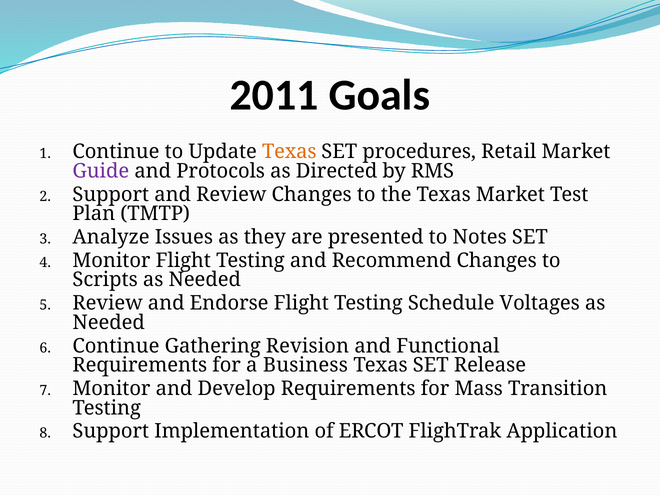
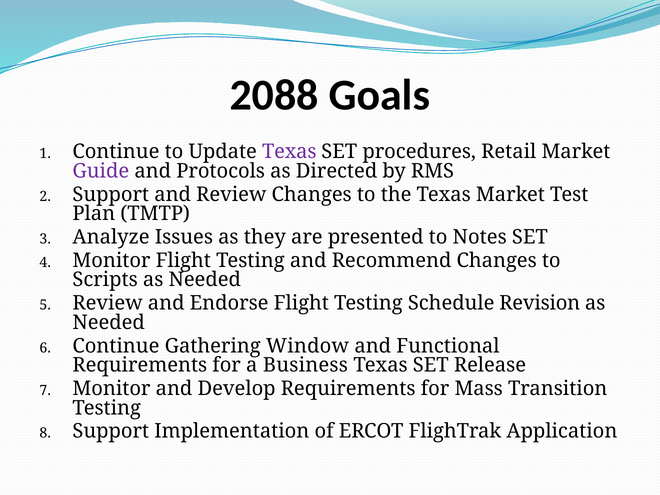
2011: 2011 -> 2088 (274, 95)
Texas colour: orange -> purple (289, 152)
Voltages: Voltages -> Revision (540, 303)
Revision: Revision -> Window (307, 346)
